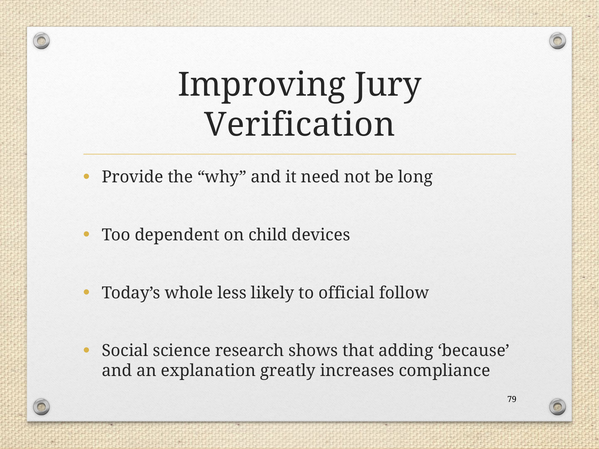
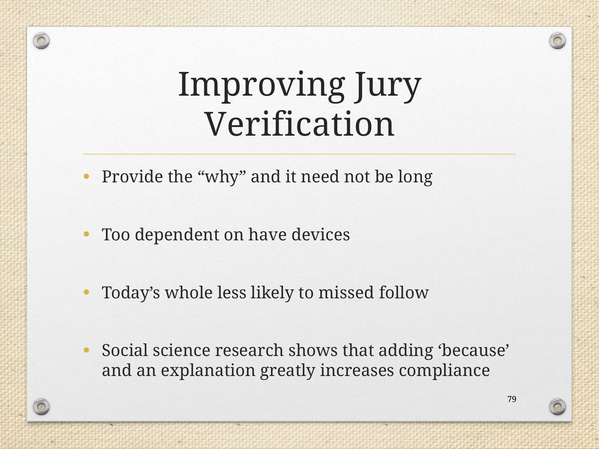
child: child -> have (268, 235)
official: official -> missed (346, 293)
